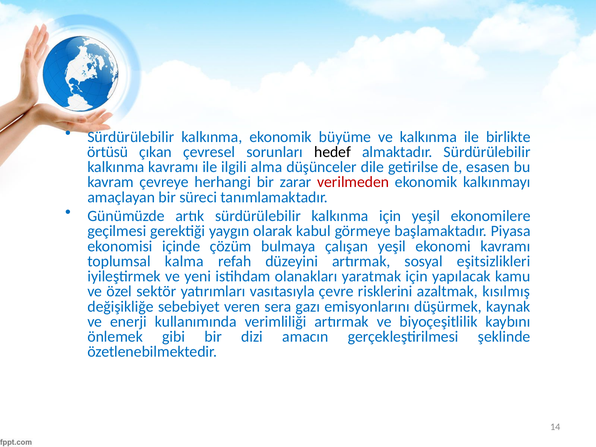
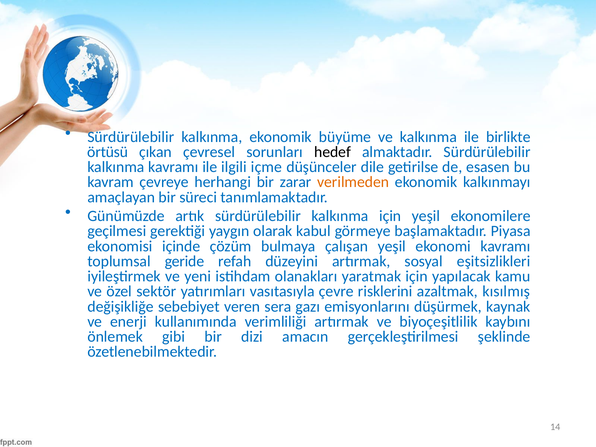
alma: alma -> içme (266, 167)
verilmeden colour: red -> orange (353, 182)
kalma: kalma -> geride (184, 261)
